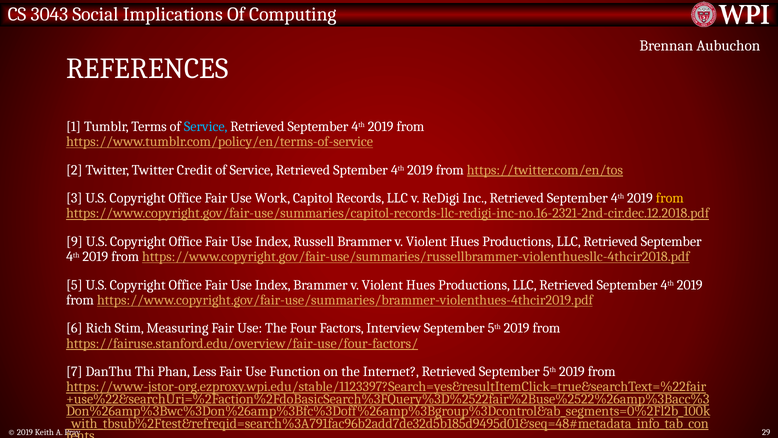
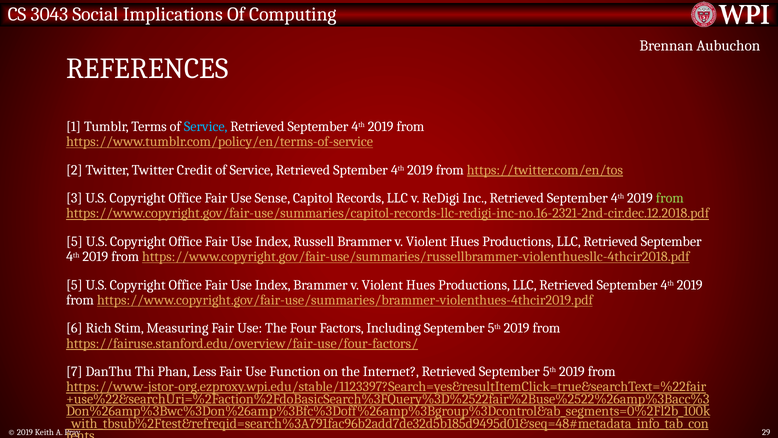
Work: Work -> Sense (272, 198)
from colour: yellow -> light green (670, 198)
9: 9 -> 5 (74, 241)
Interview: Interview -> Including (394, 328)
